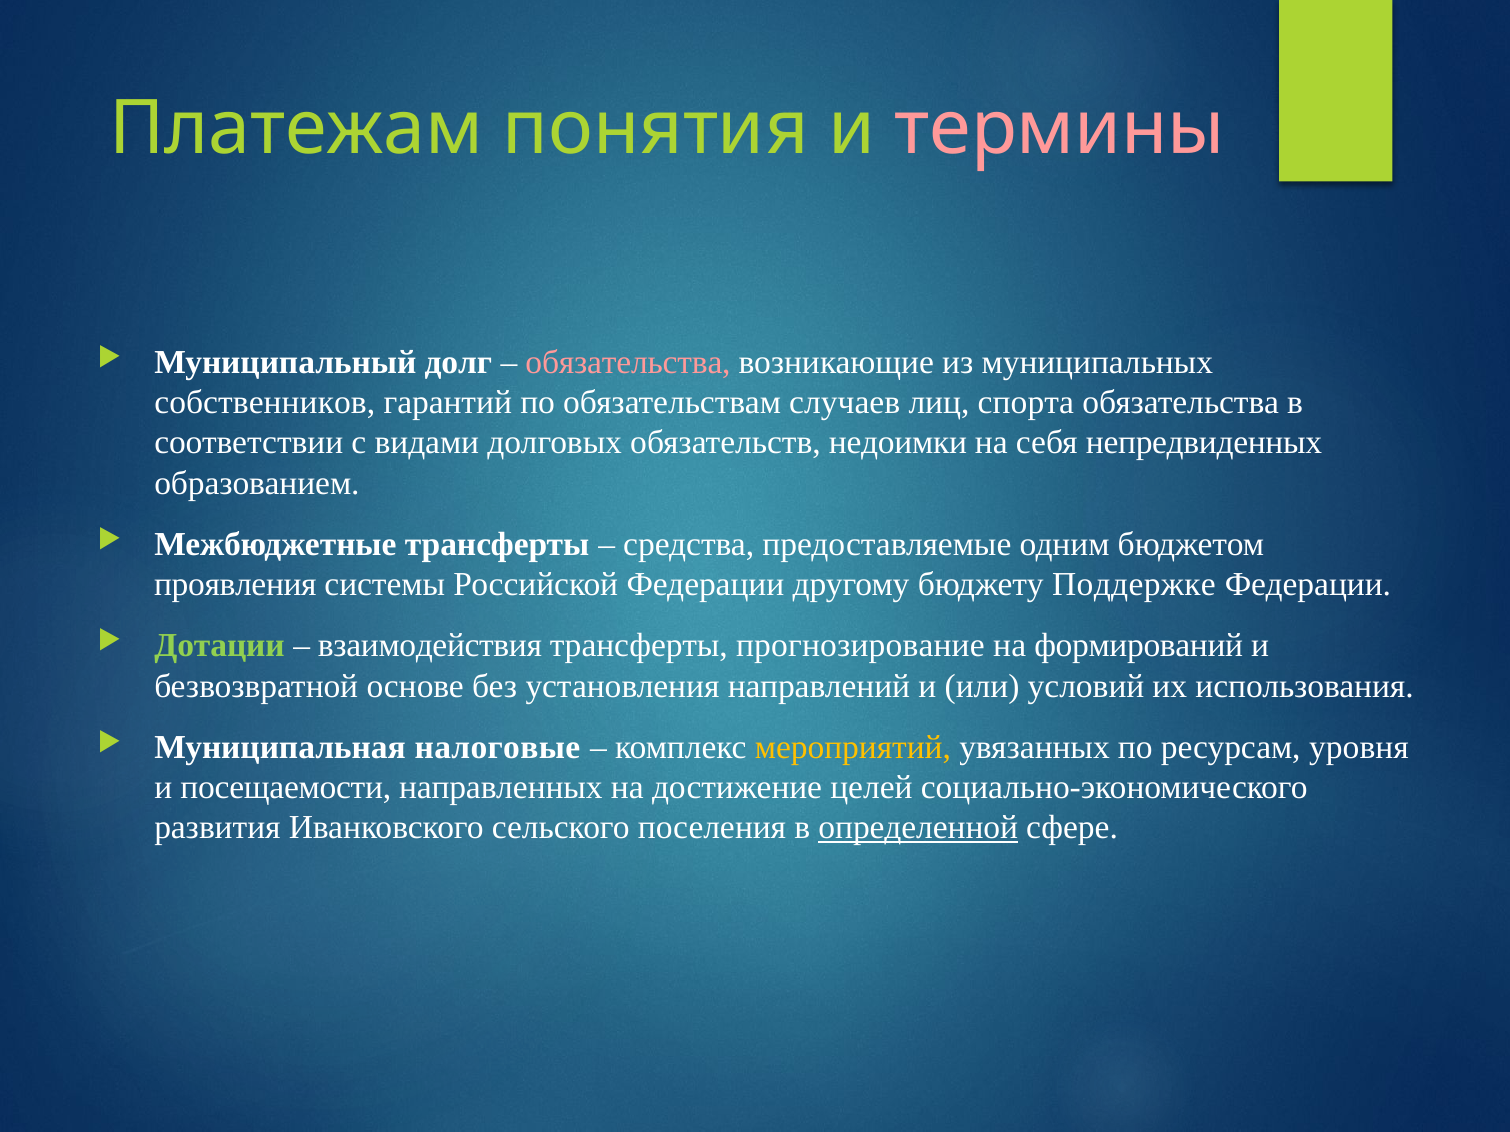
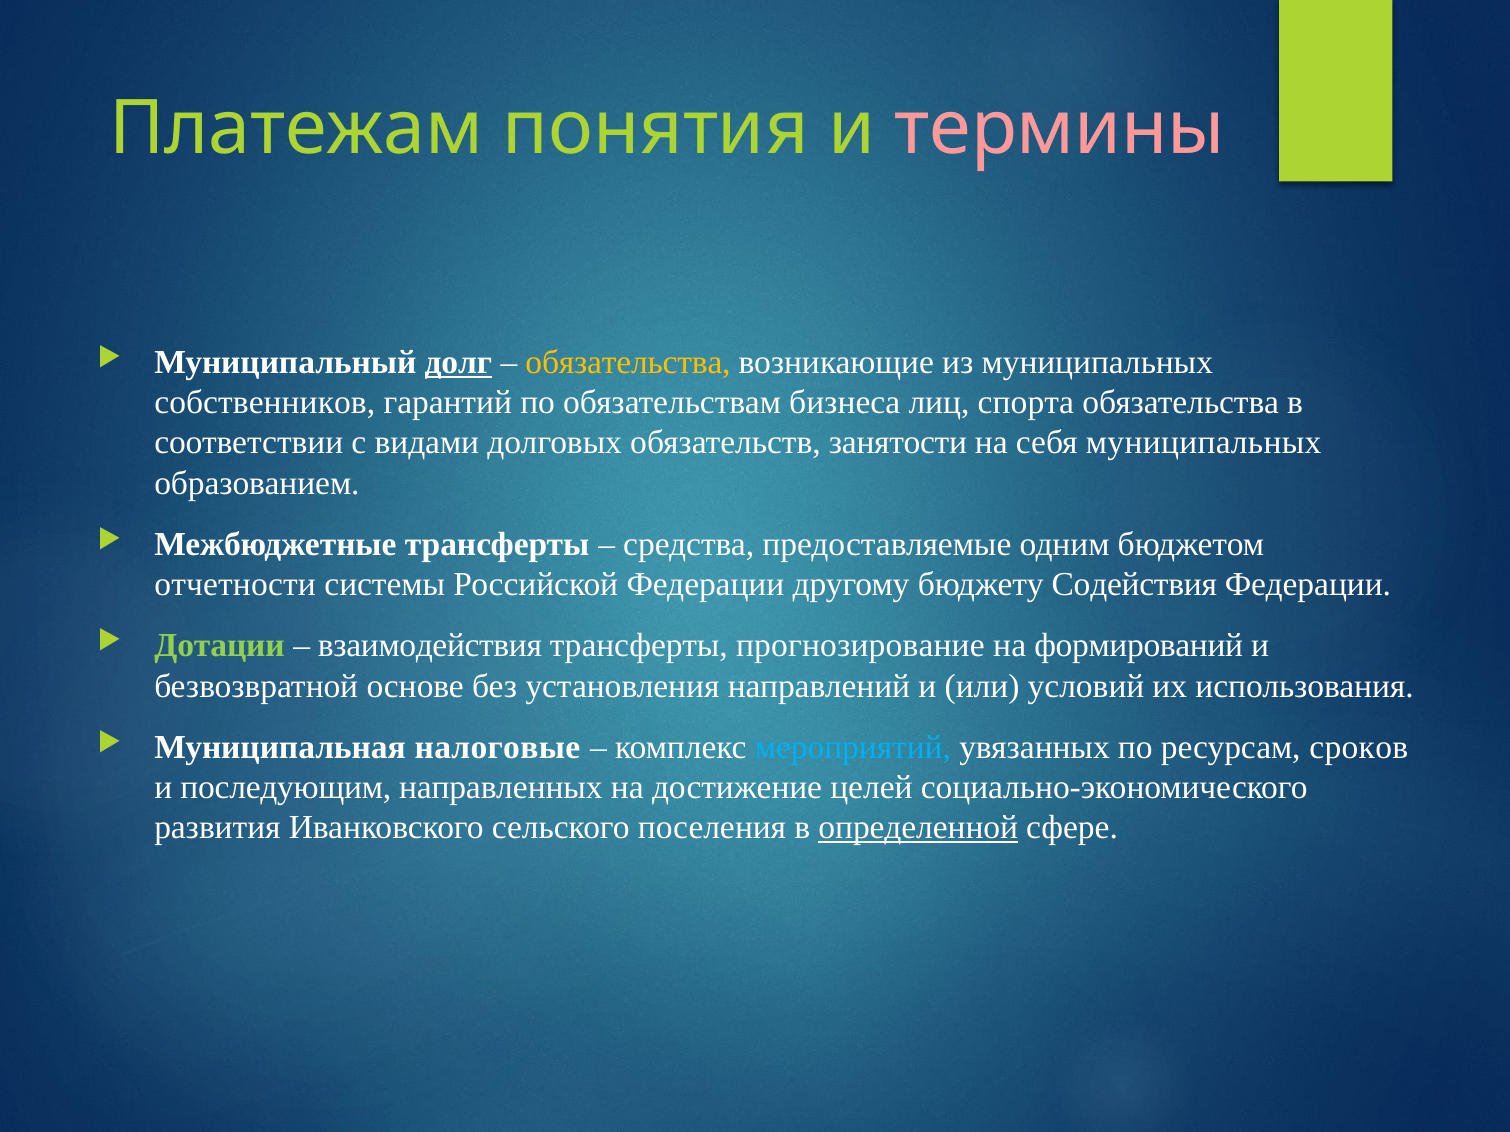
долг underline: none -> present (458, 363)
обязательства colour: pink -> yellow (628, 363)
случаев: случаев -> бизнеса (845, 403)
недоимки: недоимки -> занятости (898, 443)
себя непредвиденных: непредвиденных -> муниципальных (1204, 443)
проявления: проявления -> отчетности (235, 585)
Поддержке: Поддержке -> Содействия (1134, 585)
мероприятий colour: yellow -> light blue (853, 748)
уровня: уровня -> сроков (1359, 748)
посещаемости: посещаемости -> последующим (286, 788)
